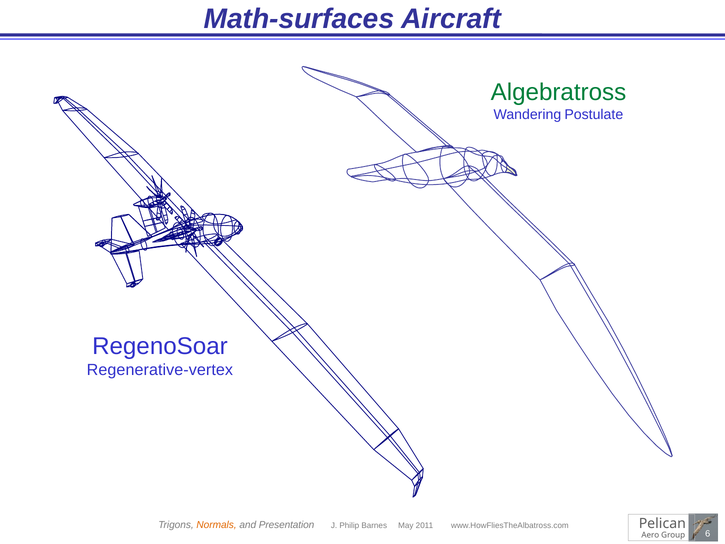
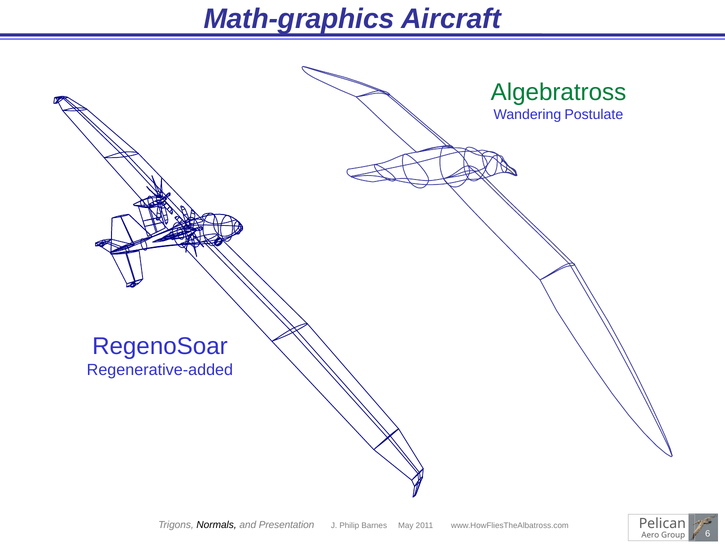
Math-surfaces: Math-surfaces -> Math-graphics (299, 19)
Regenerative-vertex: Regenerative-vertex -> Regenerative-added (160, 370)
Normals colour: orange -> black (217, 525)
